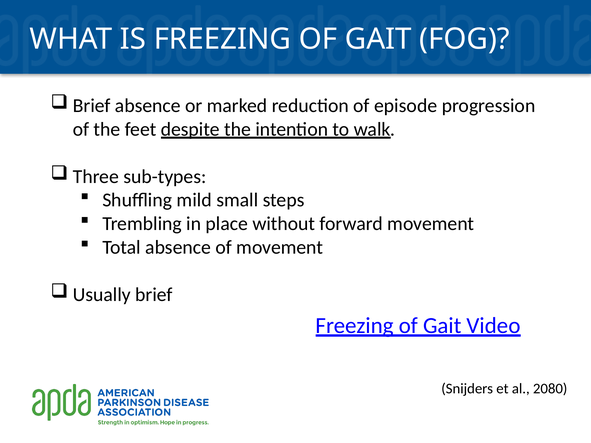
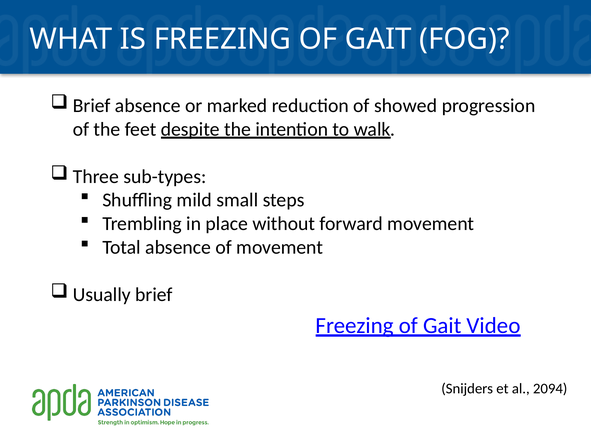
episode: episode -> showed (406, 106)
2080: 2080 -> 2094 (550, 389)
